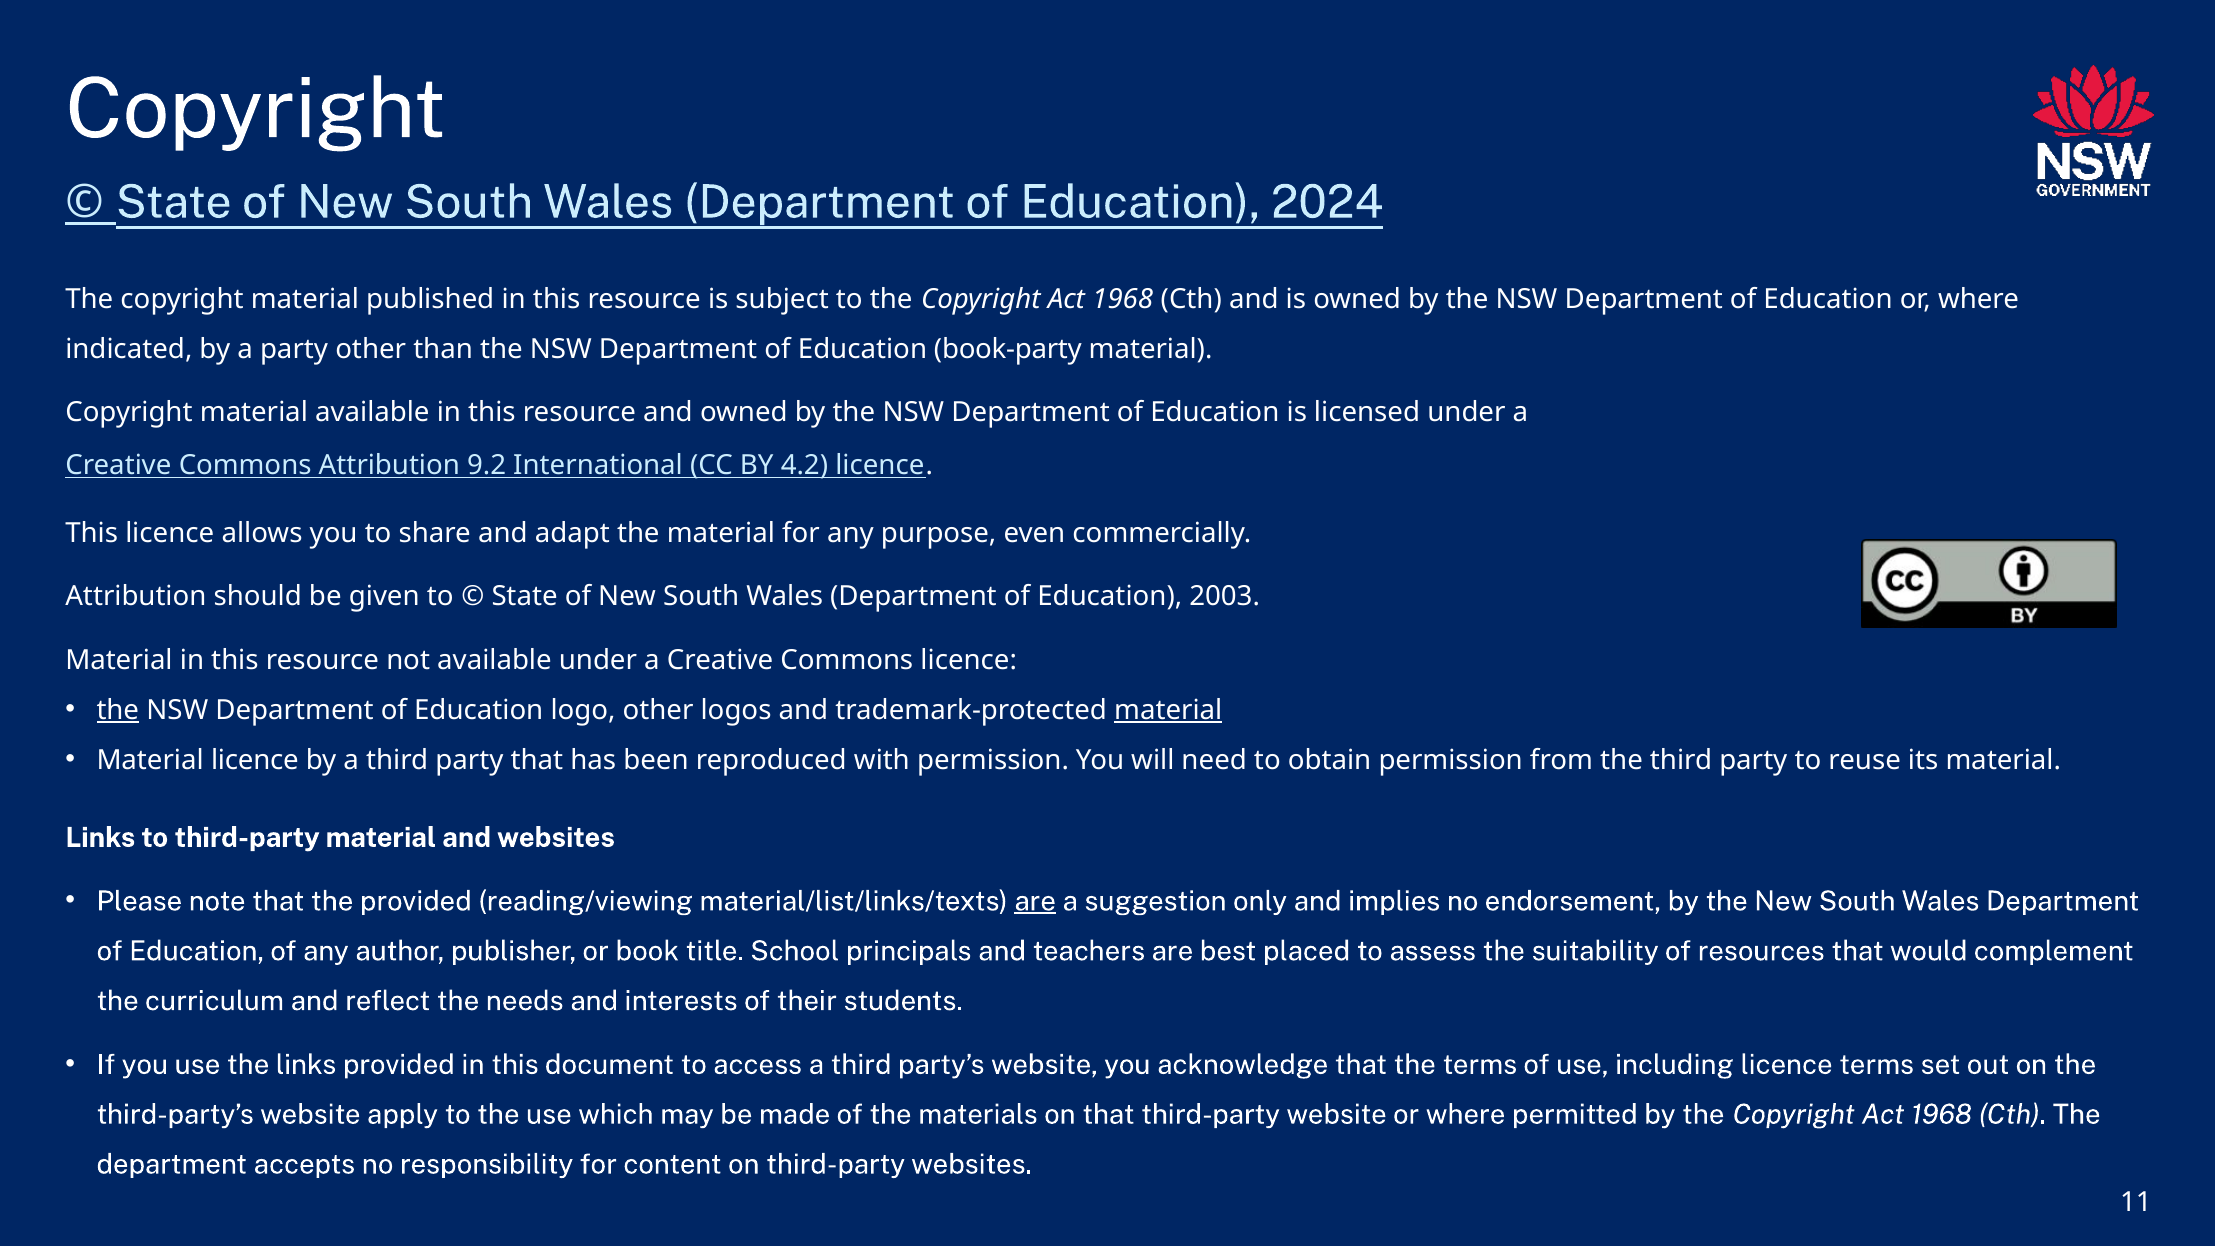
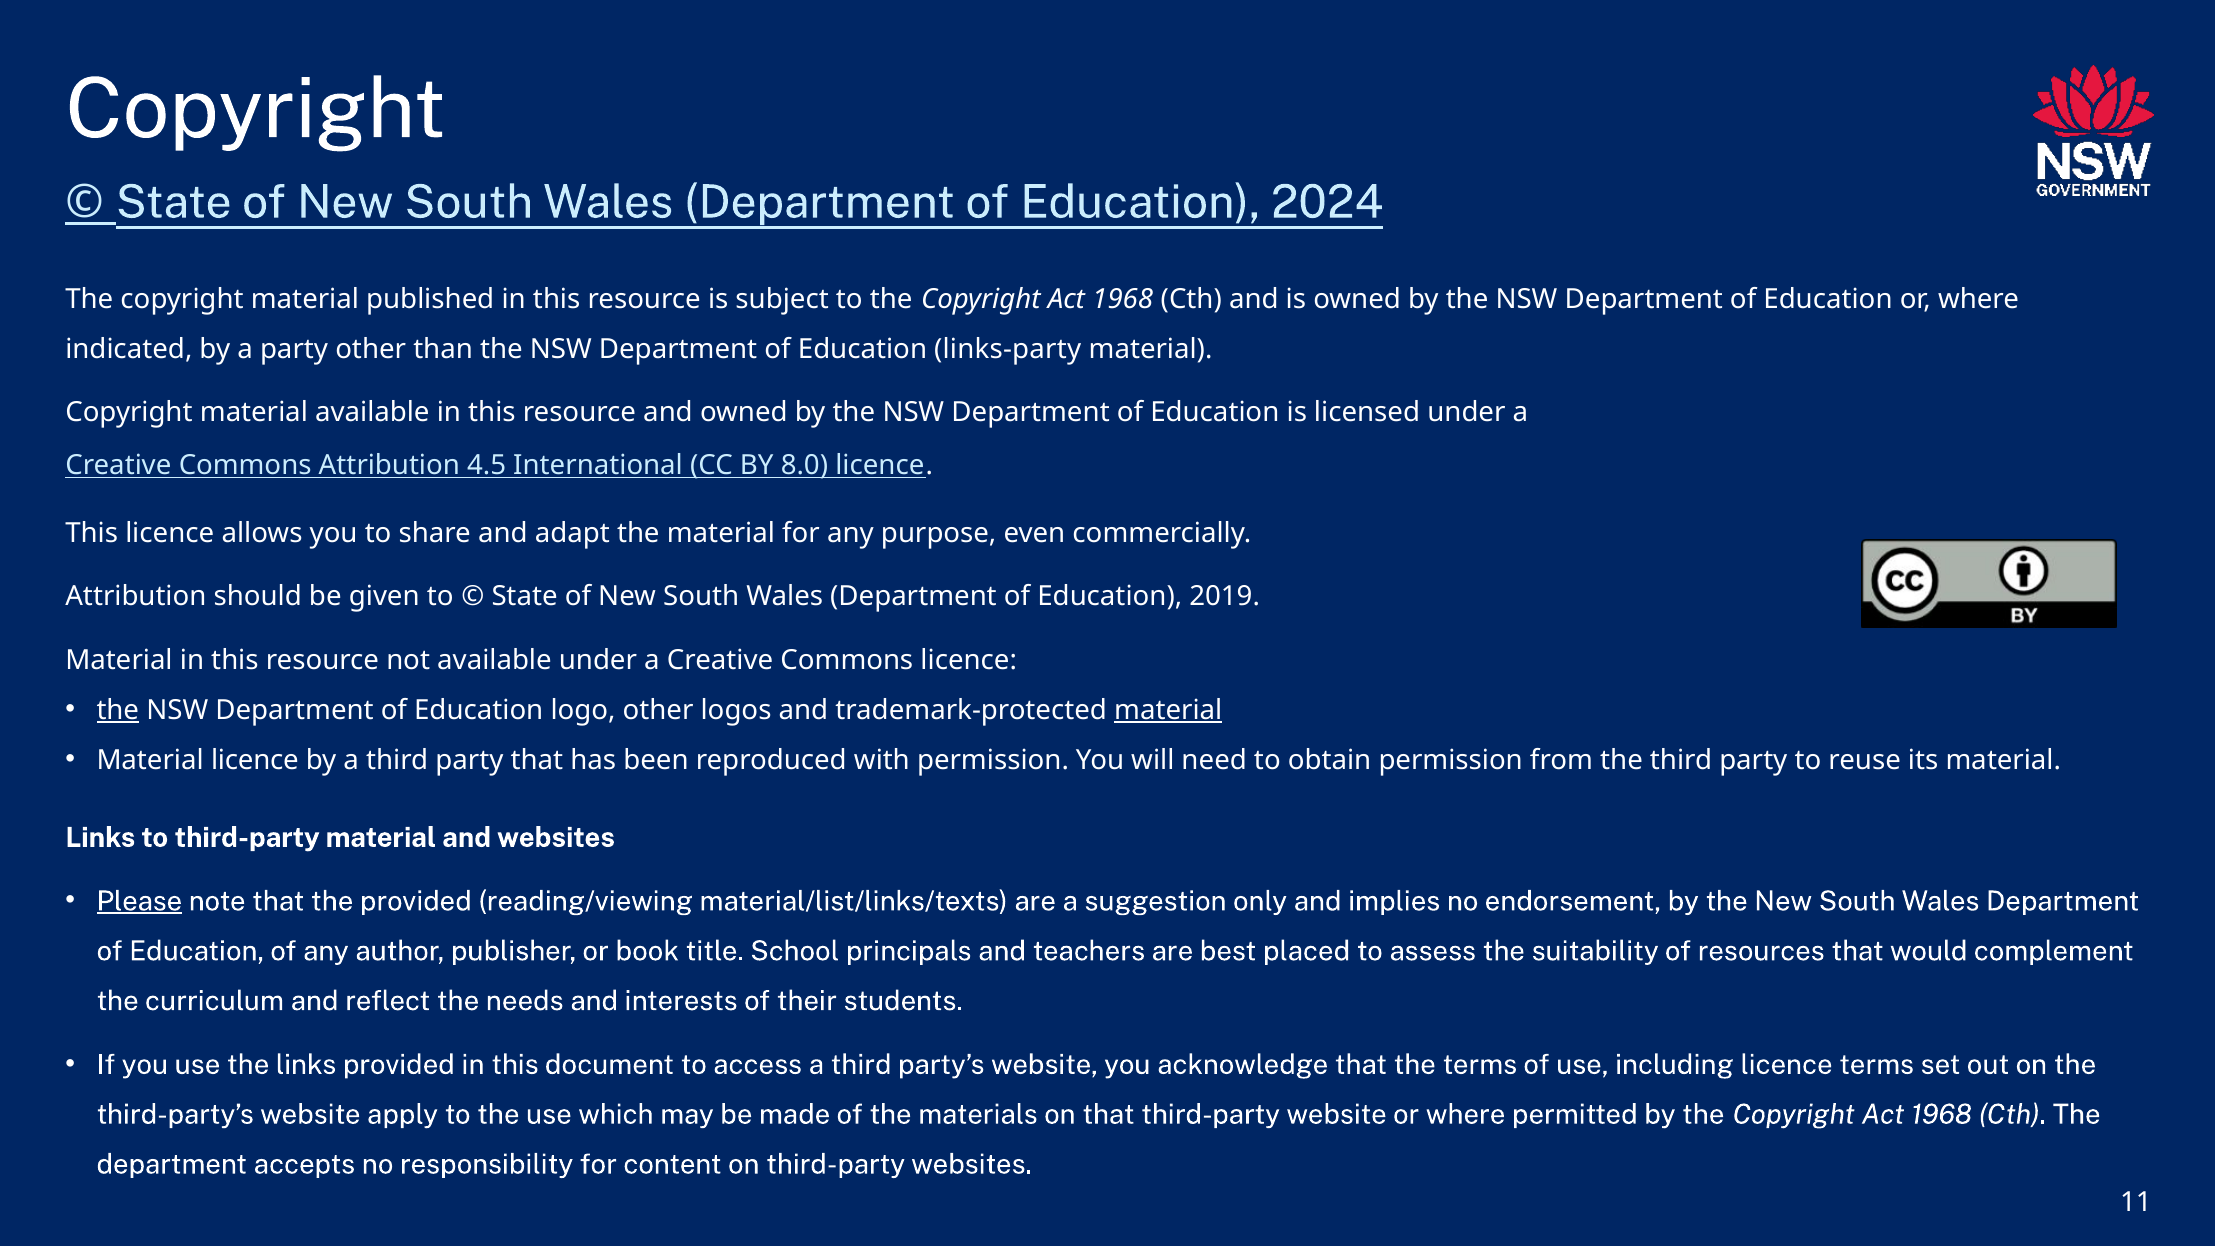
book-party: book-party -> links-party (1008, 349)
9.2: 9.2 -> 4.5 (487, 465)
4.2: 4.2 -> 8.0 (804, 465)
2003: 2003 -> 2019 (1225, 597)
Please underline: none -> present (139, 901)
are underline: present -> none (1035, 901)
